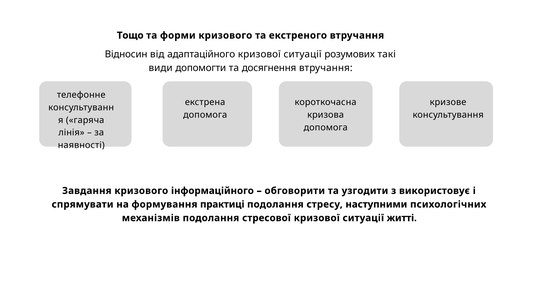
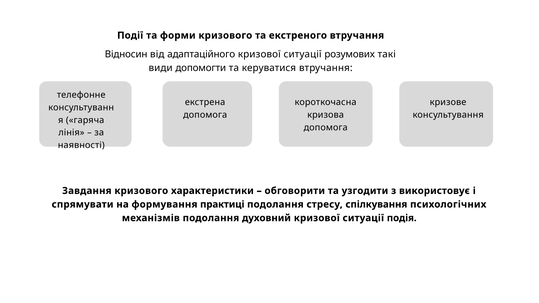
Тощо: Тощо -> Події (130, 35)
досягнення: досягнення -> керуватися (269, 68)
інформаційного: інформаційного -> характеристики (212, 191)
наступними: наступними -> спілкування (376, 204)
стресової: стресової -> духовний (266, 218)
житті: житті -> подія (402, 218)
